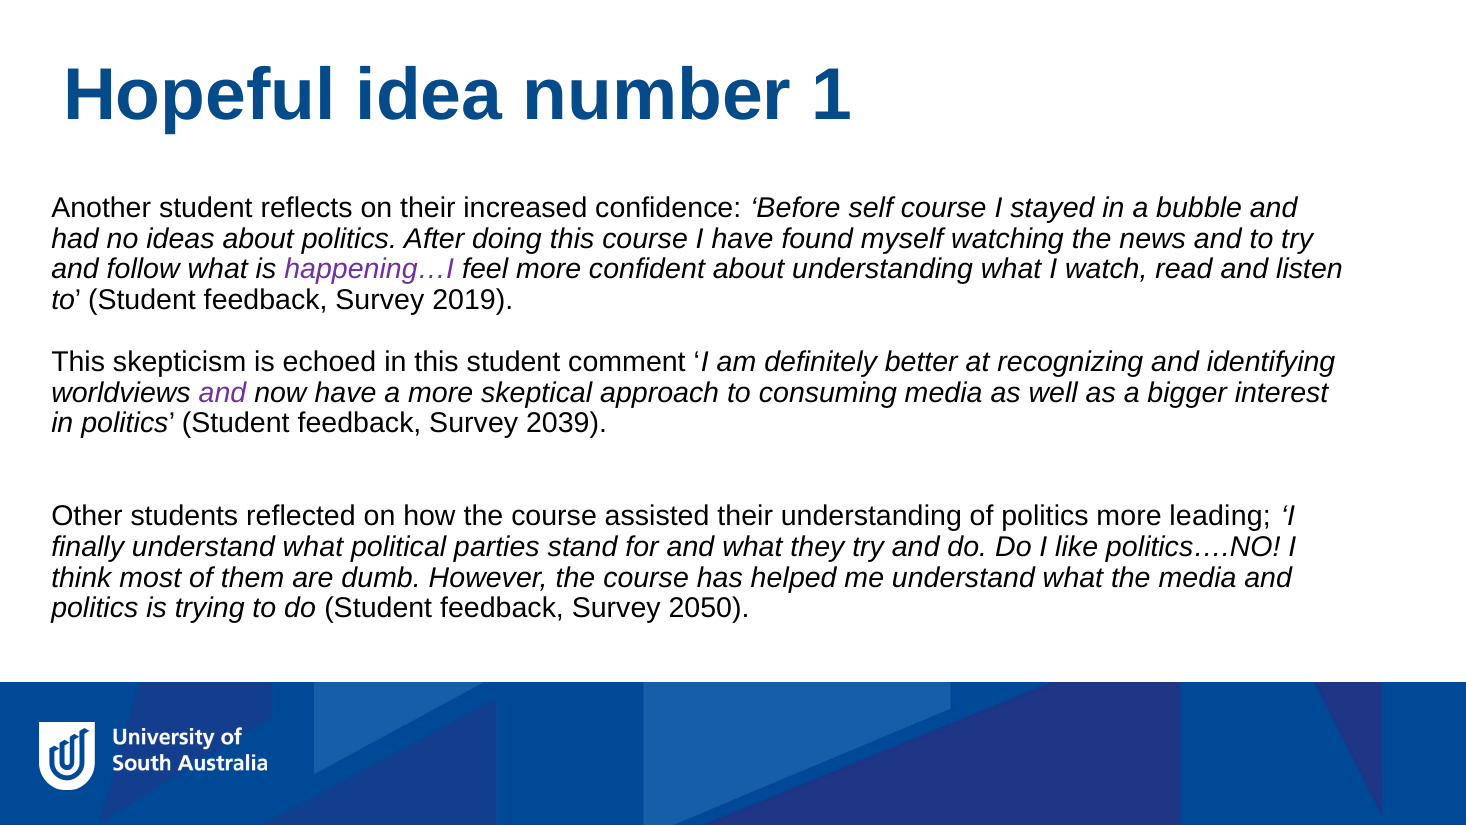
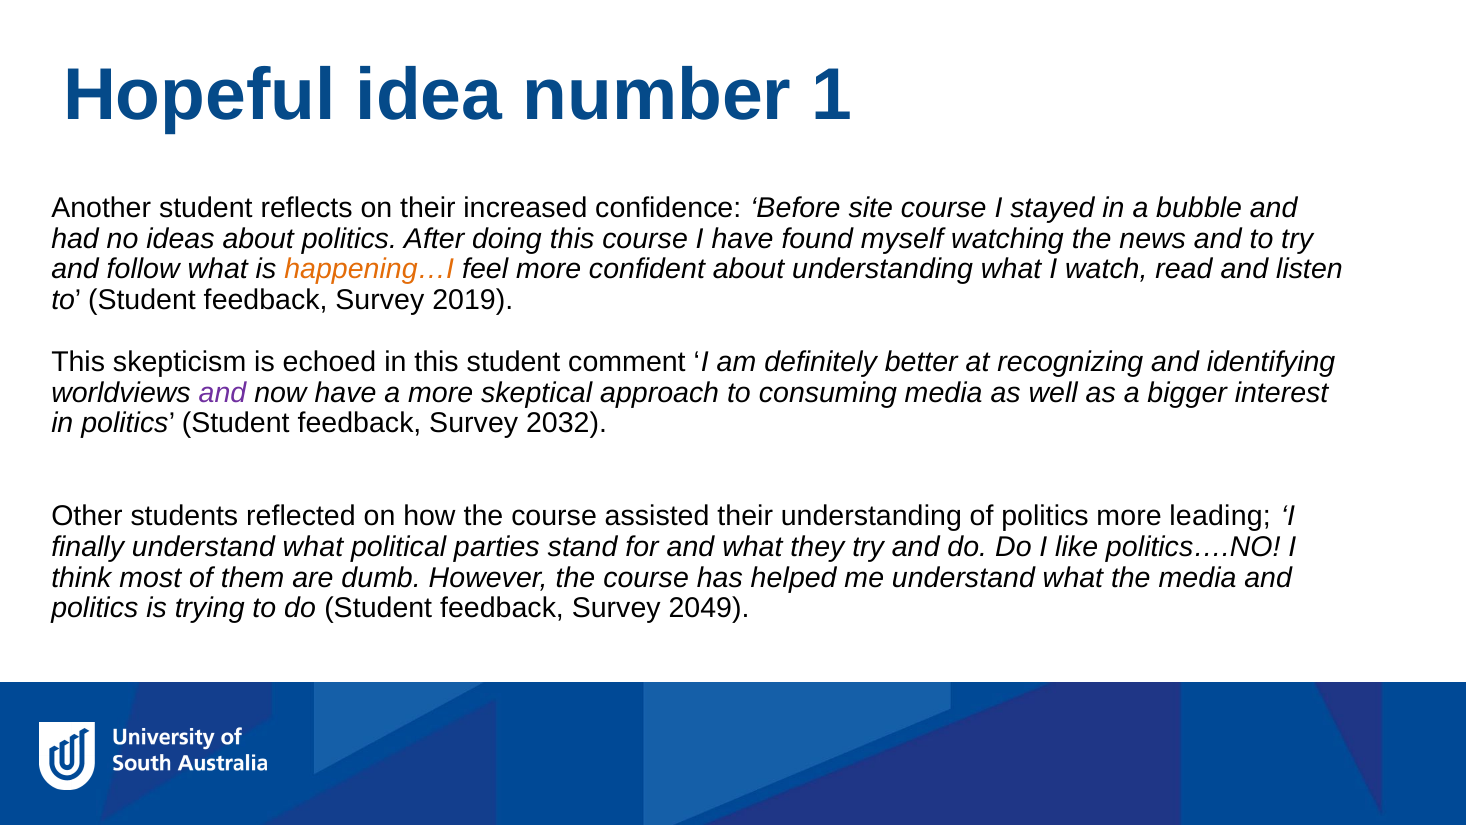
self: self -> site (871, 208)
happening…I colour: purple -> orange (369, 269)
2039: 2039 -> 2032 (567, 423)
2050: 2050 -> 2049 (709, 608)
